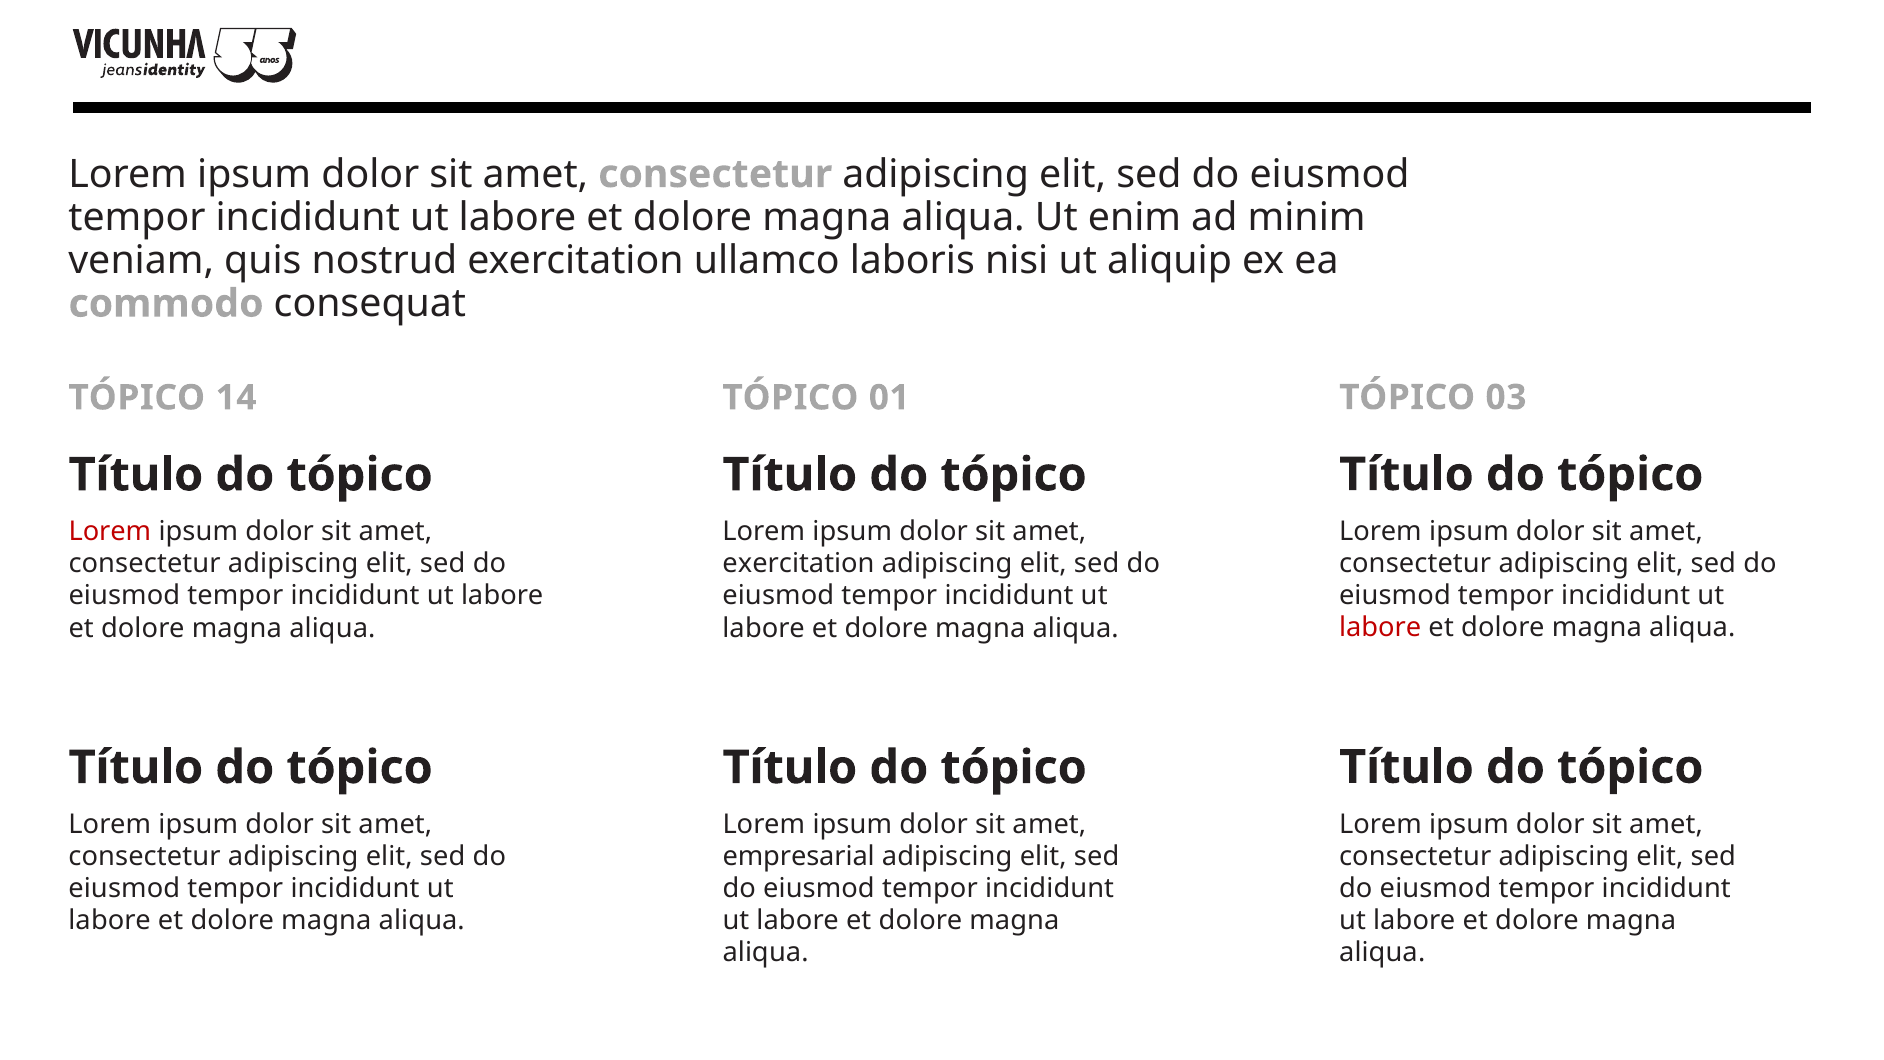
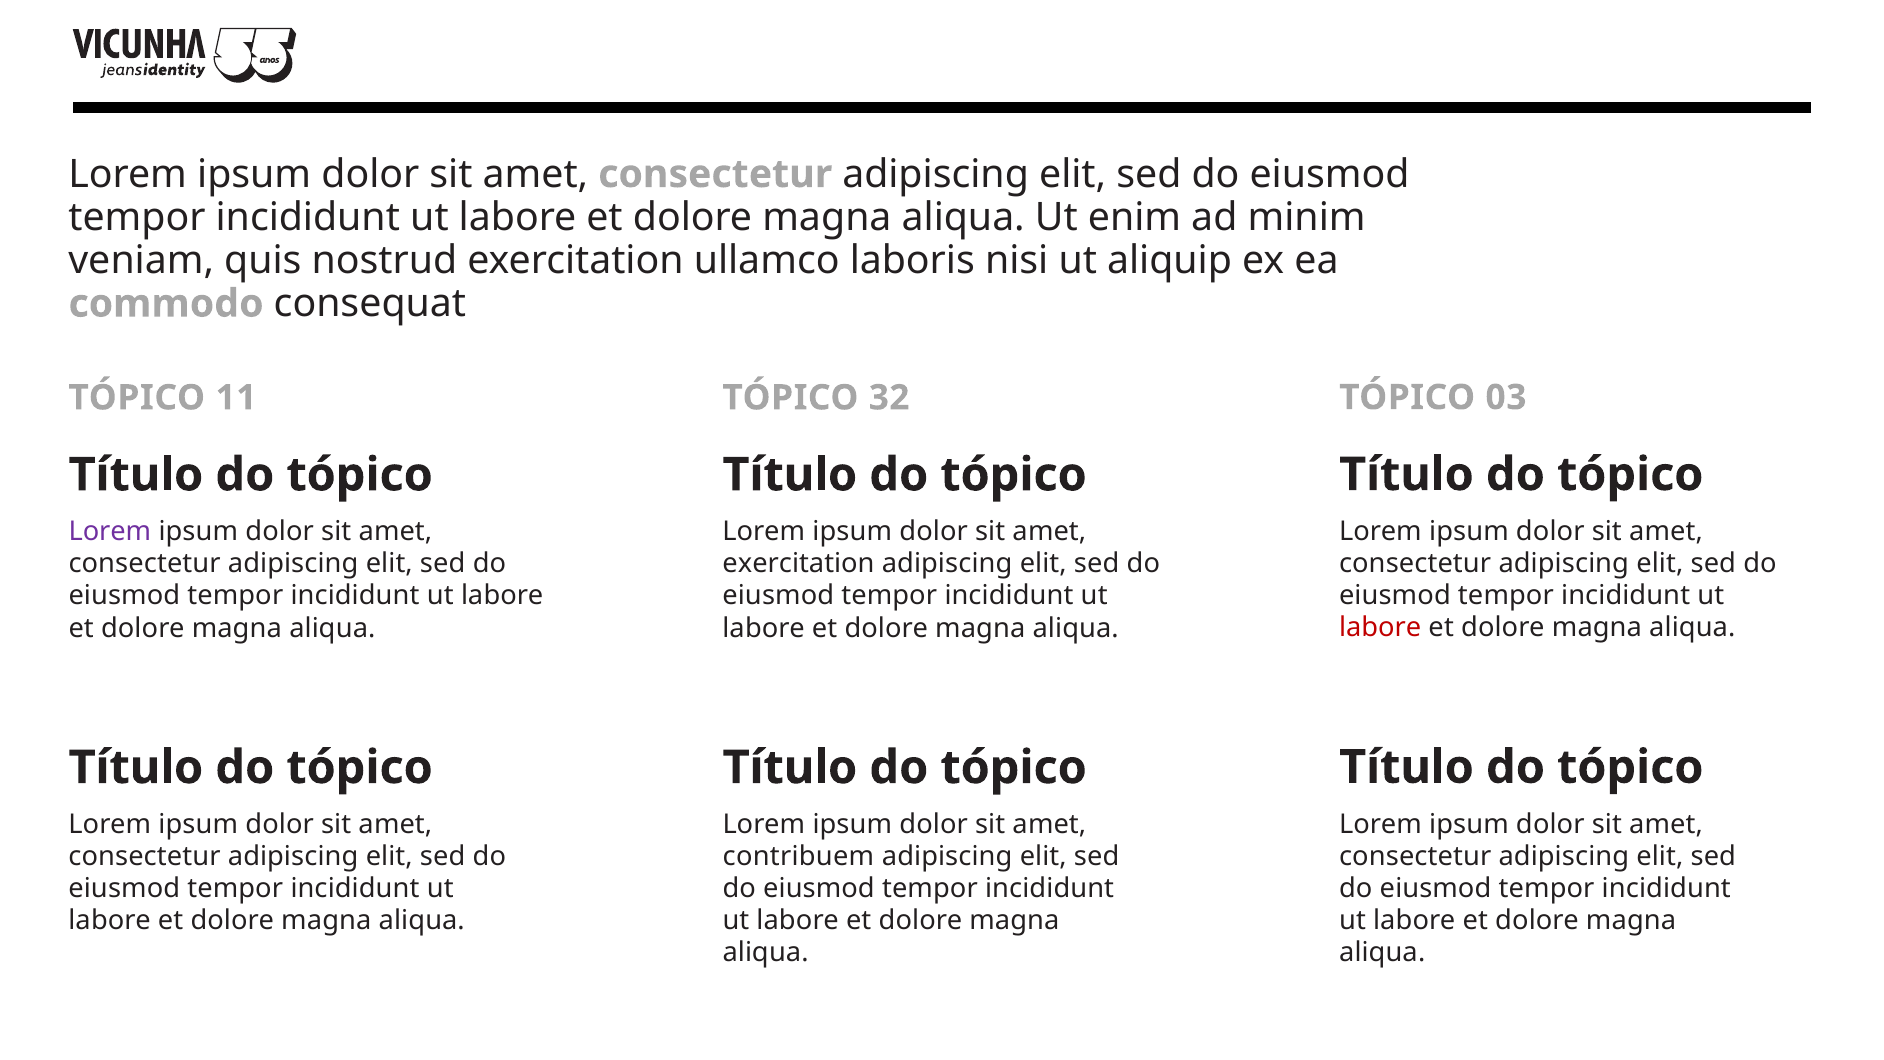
14: 14 -> 11 (236, 398)
01: 01 -> 32 (889, 398)
Lorem colour: red -> purple (110, 532)
empresarial: empresarial -> contribuem (798, 856)
